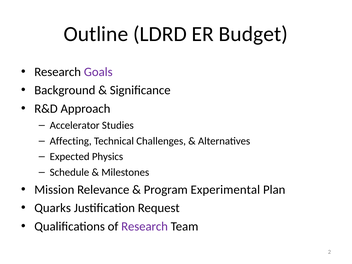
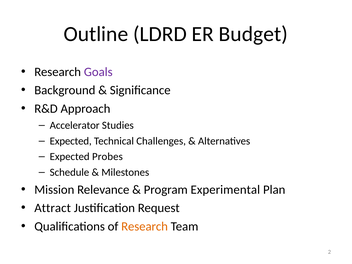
Affecting: Affecting -> Expected (71, 141)
Physics: Physics -> Probes (107, 157)
Quarks: Quarks -> Attract (53, 208)
Research colour: purple -> orange (145, 226)
